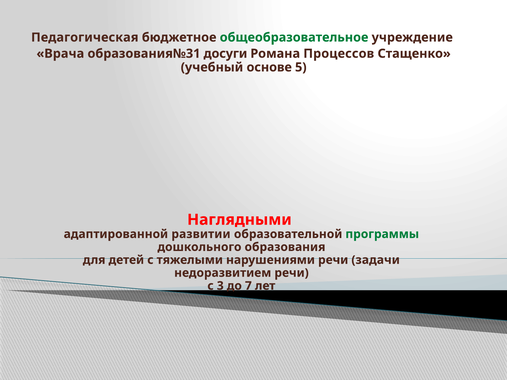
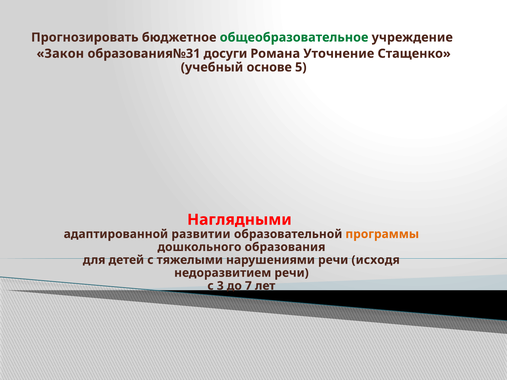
Педагогическая: Педагогическая -> Прогнозировать (85, 37)
Врача: Врача -> Закон (60, 54)
Процессов: Процессов -> Уточнение (339, 54)
программы colour: green -> orange (382, 234)
задачи: задачи -> исходя (376, 260)
